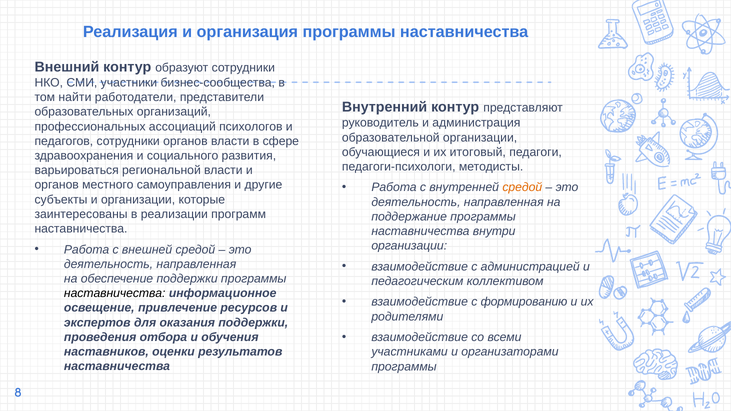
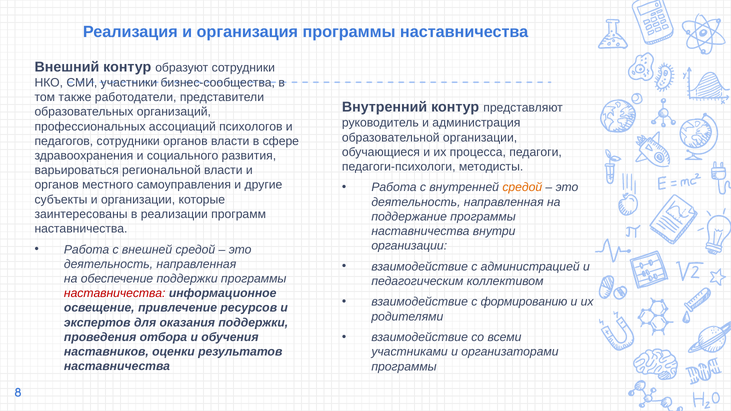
найти: найти -> также (75, 97)
итоговый: итоговый -> процесса (478, 152)
наставничества colour: black -> red (115, 293)
